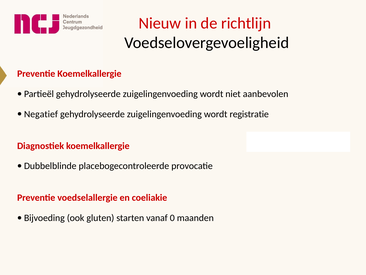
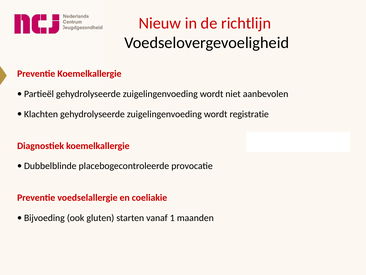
Negatief: Negatief -> Klachten (41, 114)
0: 0 -> 1 (172, 218)
